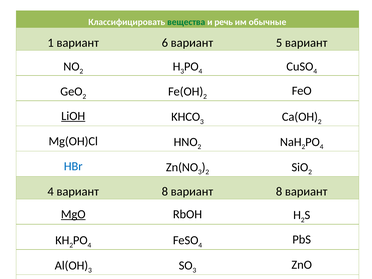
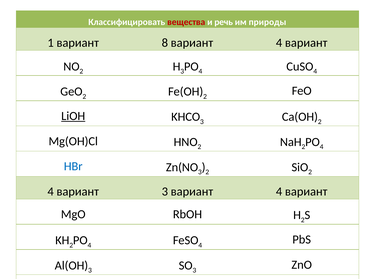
вещества colour: green -> red (186, 22)
обычные: обычные -> природы (267, 22)
6: 6 -> 8 (165, 43)
5: 5 -> 4 (279, 43)
4 вариант 8: 8 -> 3 (165, 192)
8: 8 -> 4 (279, 192)
MgO underline: present -> none (73, 214)
